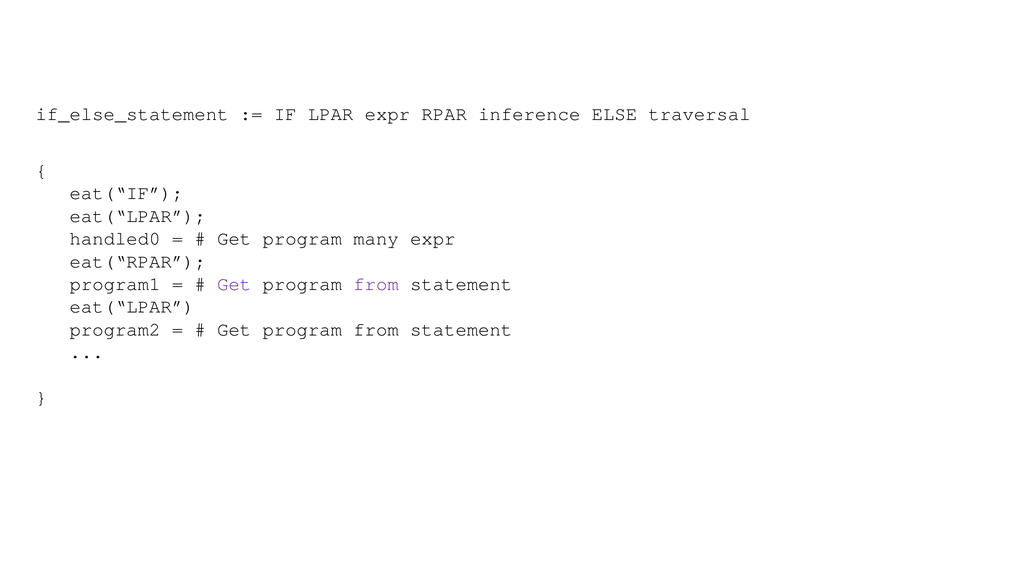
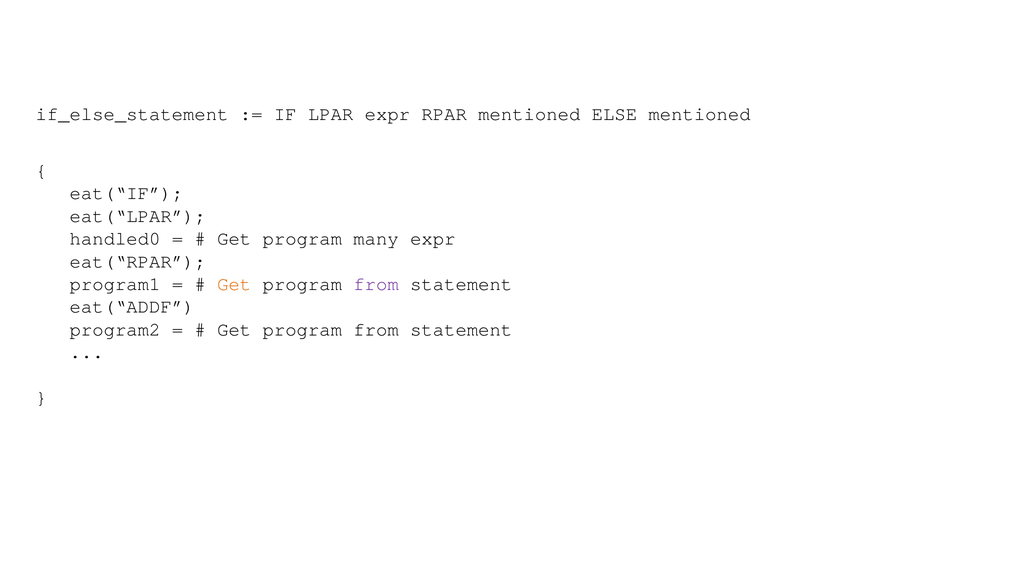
RPAR inference: inference -> mentioned (529, 114)
ELSE traversal: traversal -> mentioned (700, 114)
Get colour: purple -> orange (234, 284)
eat(“LPAR: eat(“LPAR -> eat(“ADDF (132, 306)
